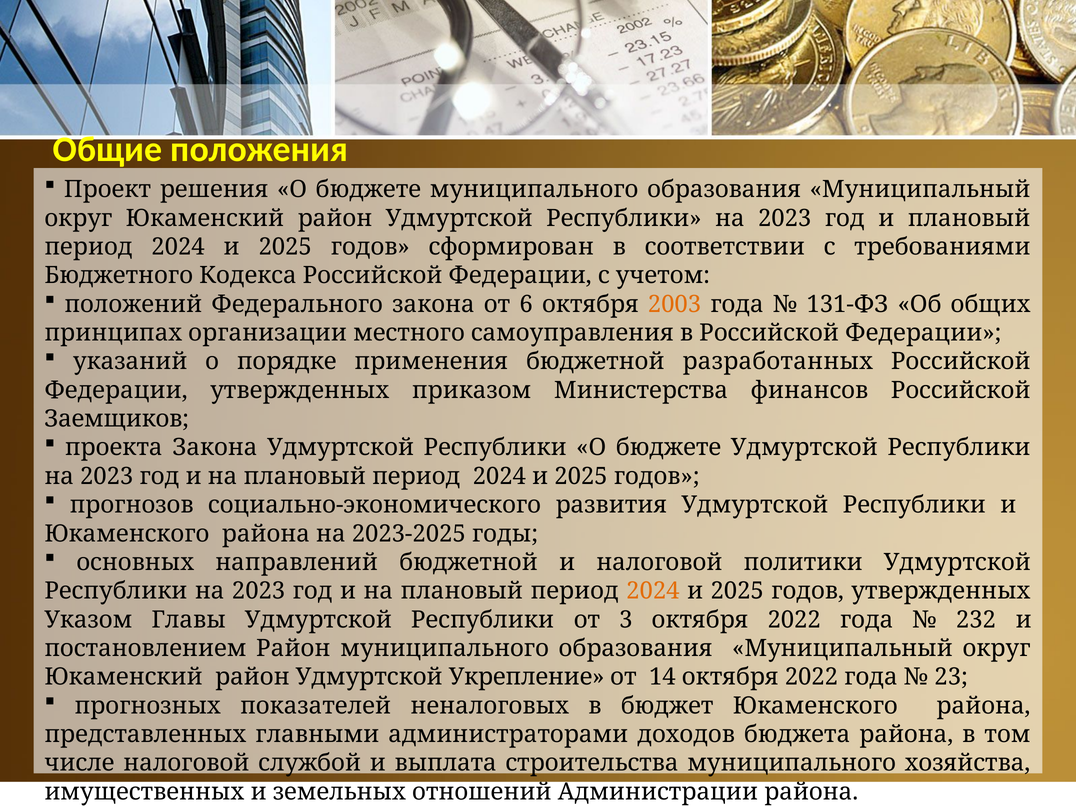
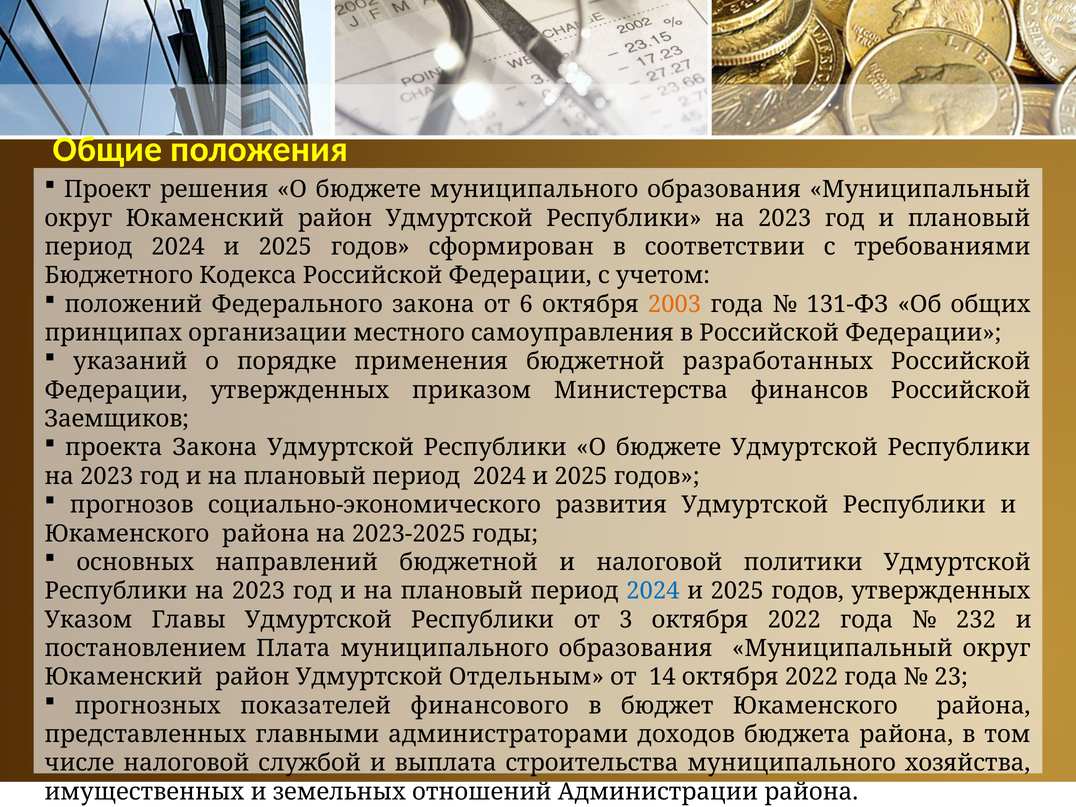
2024 colour: orange -> blue (653, 591)
постановлением Район: Район -> Плата (293, 648)
Укрепление: Укрепление -> Отдельным (526, 677)
неналоговых: неналоговых -> финансового (490, 706)
